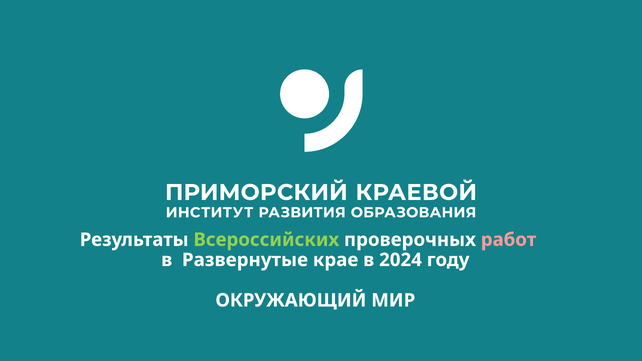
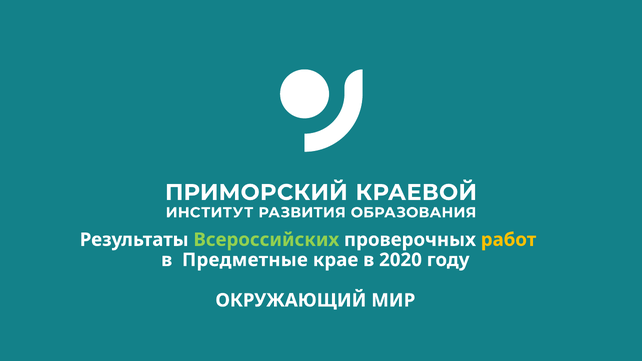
работ colour: pink -> yellow (509, 240)
Развернутые: Развернутые -> Предметные (245, 260)
2024: 2024 -> 2020 (401, 260)
